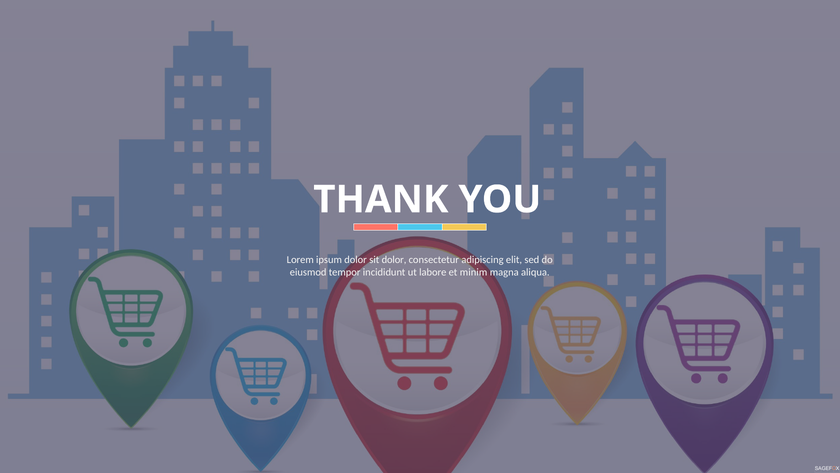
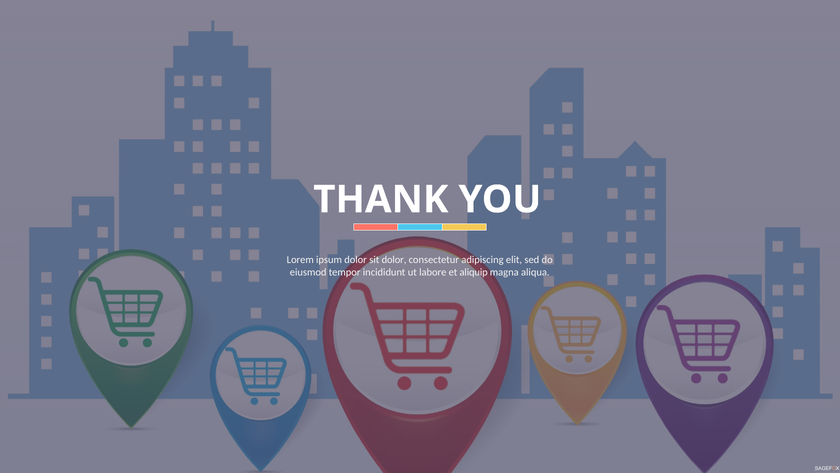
minim: minim -> aliquip (474, 272)
